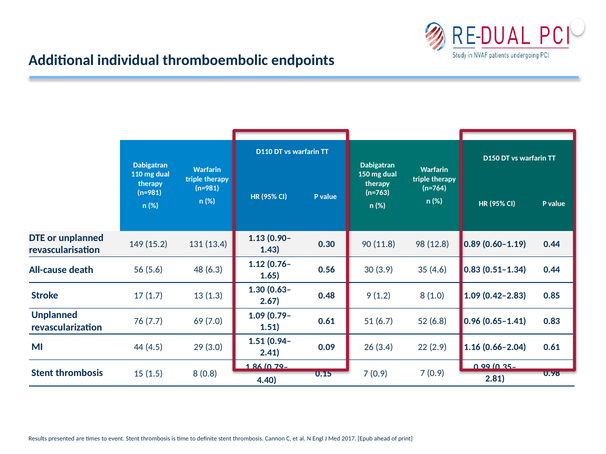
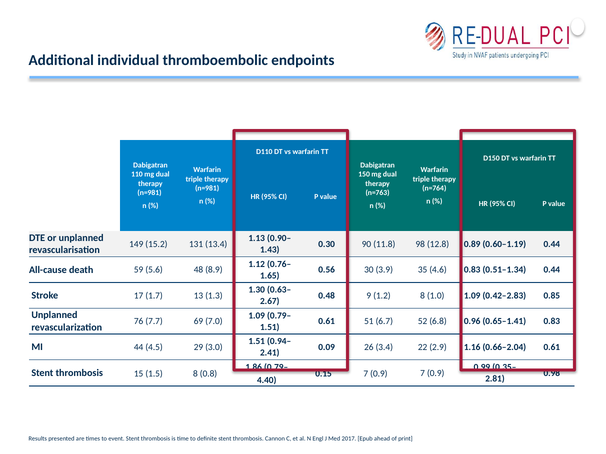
56: 56 -> 59 (139, 270)
6.3: 6.3 -> 8.9 (214, 270)
